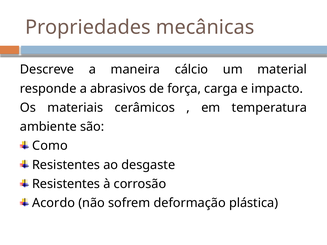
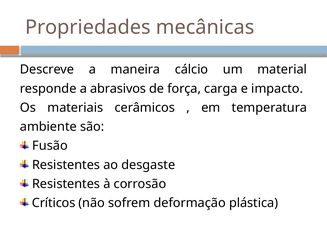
Como: Como -> Fusão (50, 146)
Acordo: Acordo -> Críticos (54, 203)
